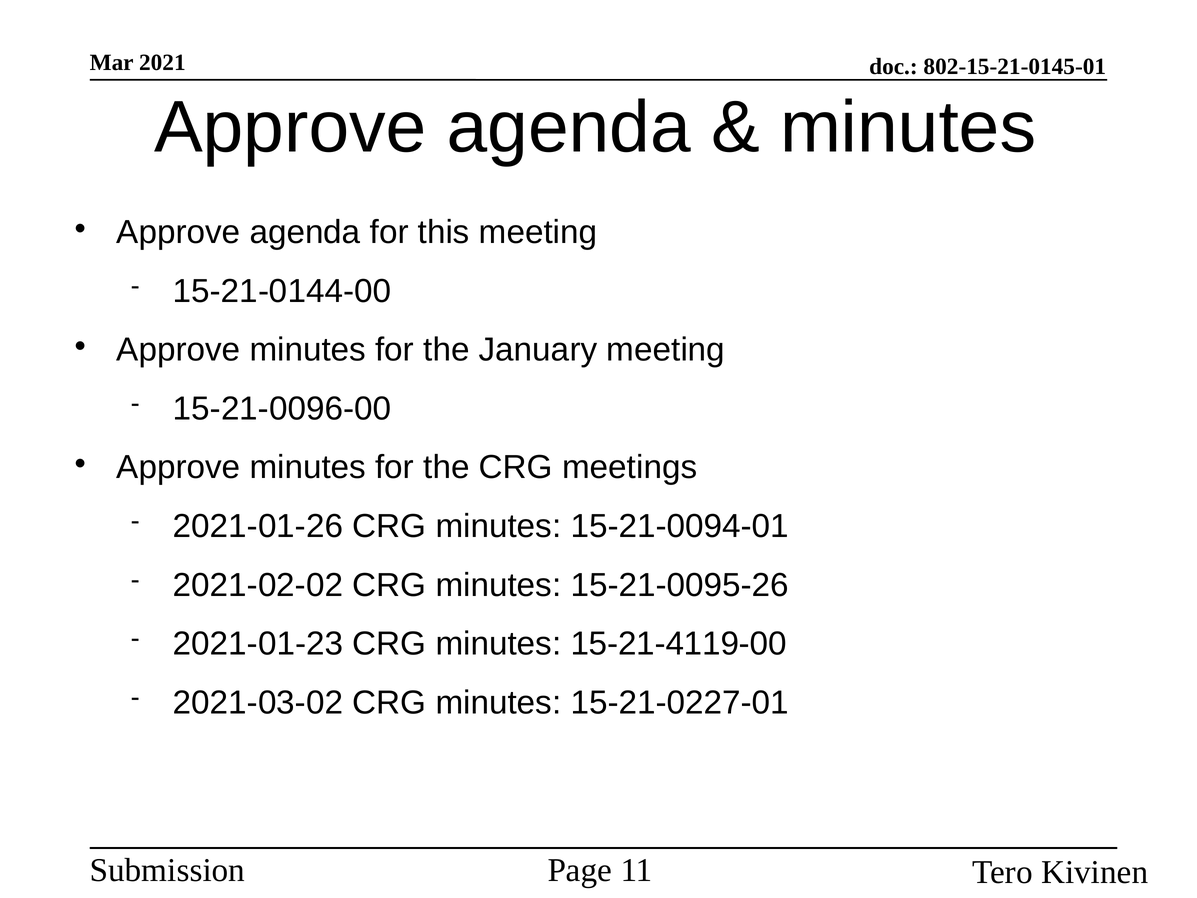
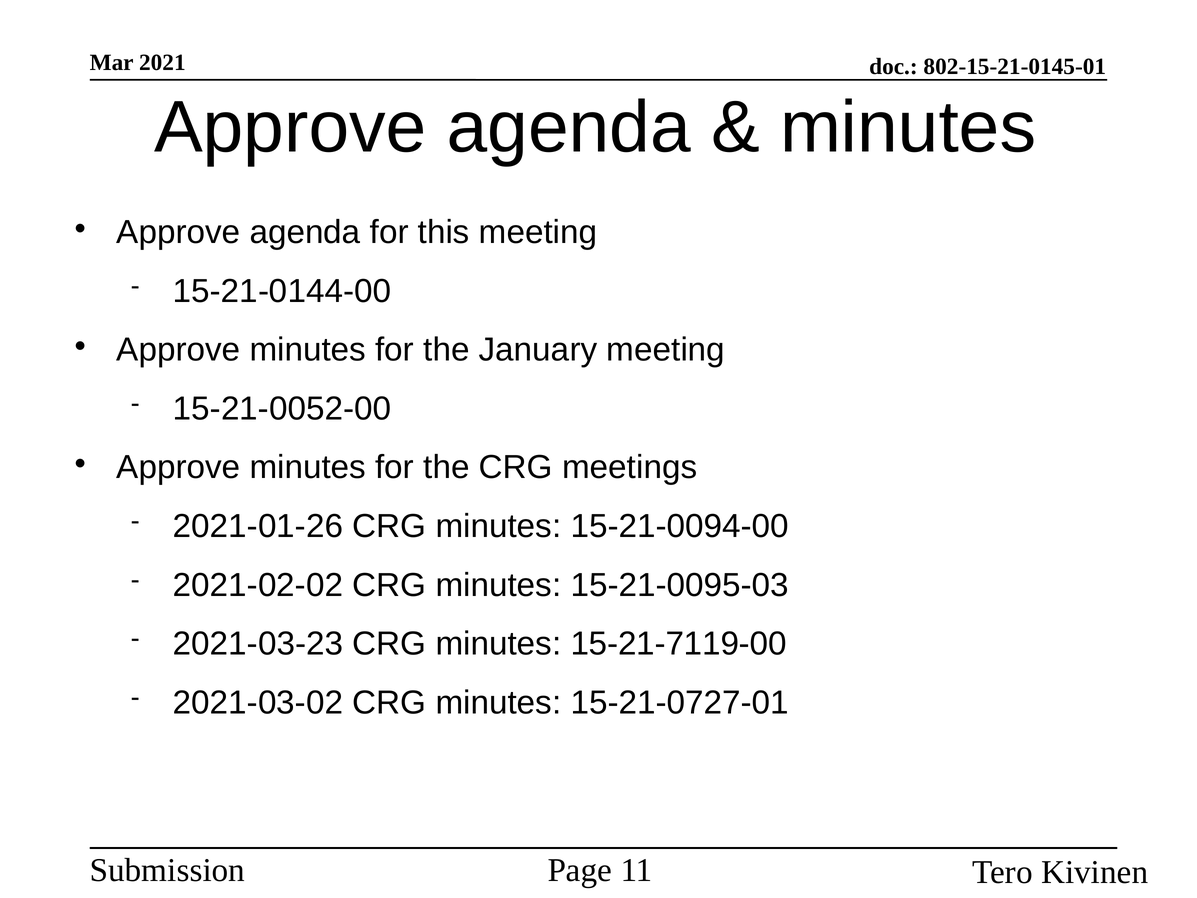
15-21-0096-00: 15-21-0096-00 -> 15-21-0052-00 (282, 409)
15-21-0094-01: 15-21-0094-01 -> 15-21-0094-00 (680, 526)
15-21-0095-26: 15-21-0095-26 -> 15-21-0095-03 (680, 585)
2021-01-23: 2021-01-23 -> 2021-03-23 (258, 644)
15-21-4119-00: 15-21-4119-00 -> 15-21-7119-00 (679, 644)
15-21-0227-01: 15-21-0227-01 -> 15-21-0727-01 (680, 702)
